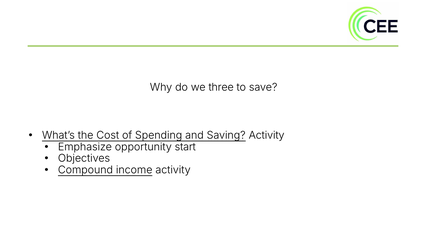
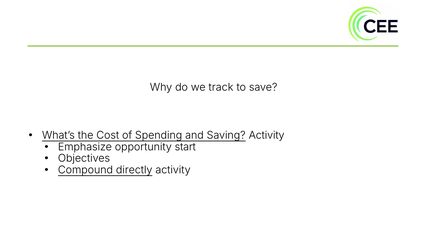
three: three -> track (221, 87)
income: income -> directly (134, 170)
